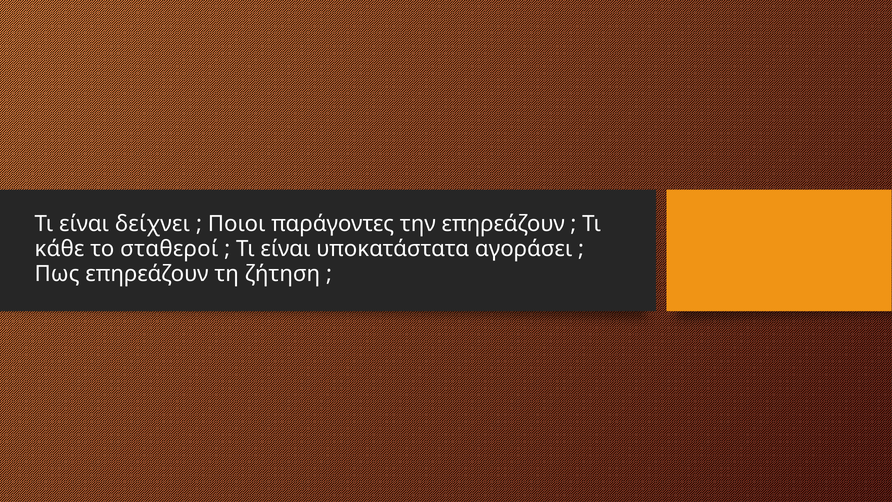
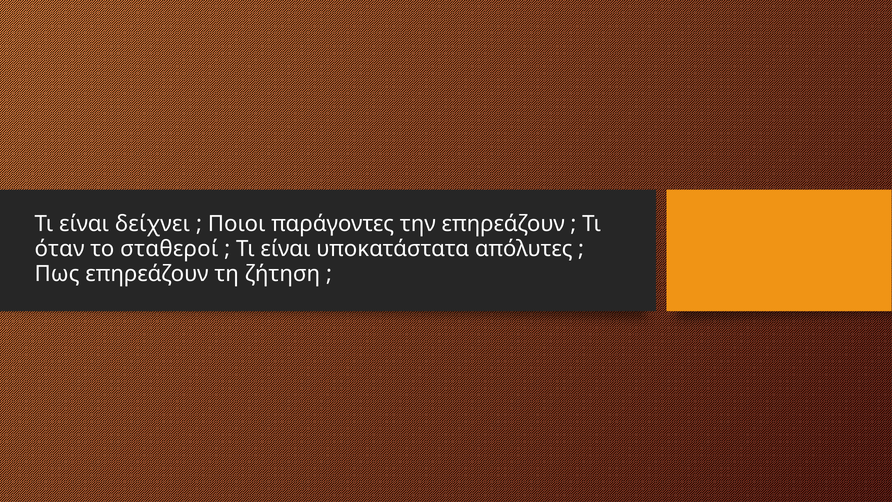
κάθε: κάθε -> όταν (60, 249)
αγοράσει: αγοράσει -> απόλυτες (524, 249)
